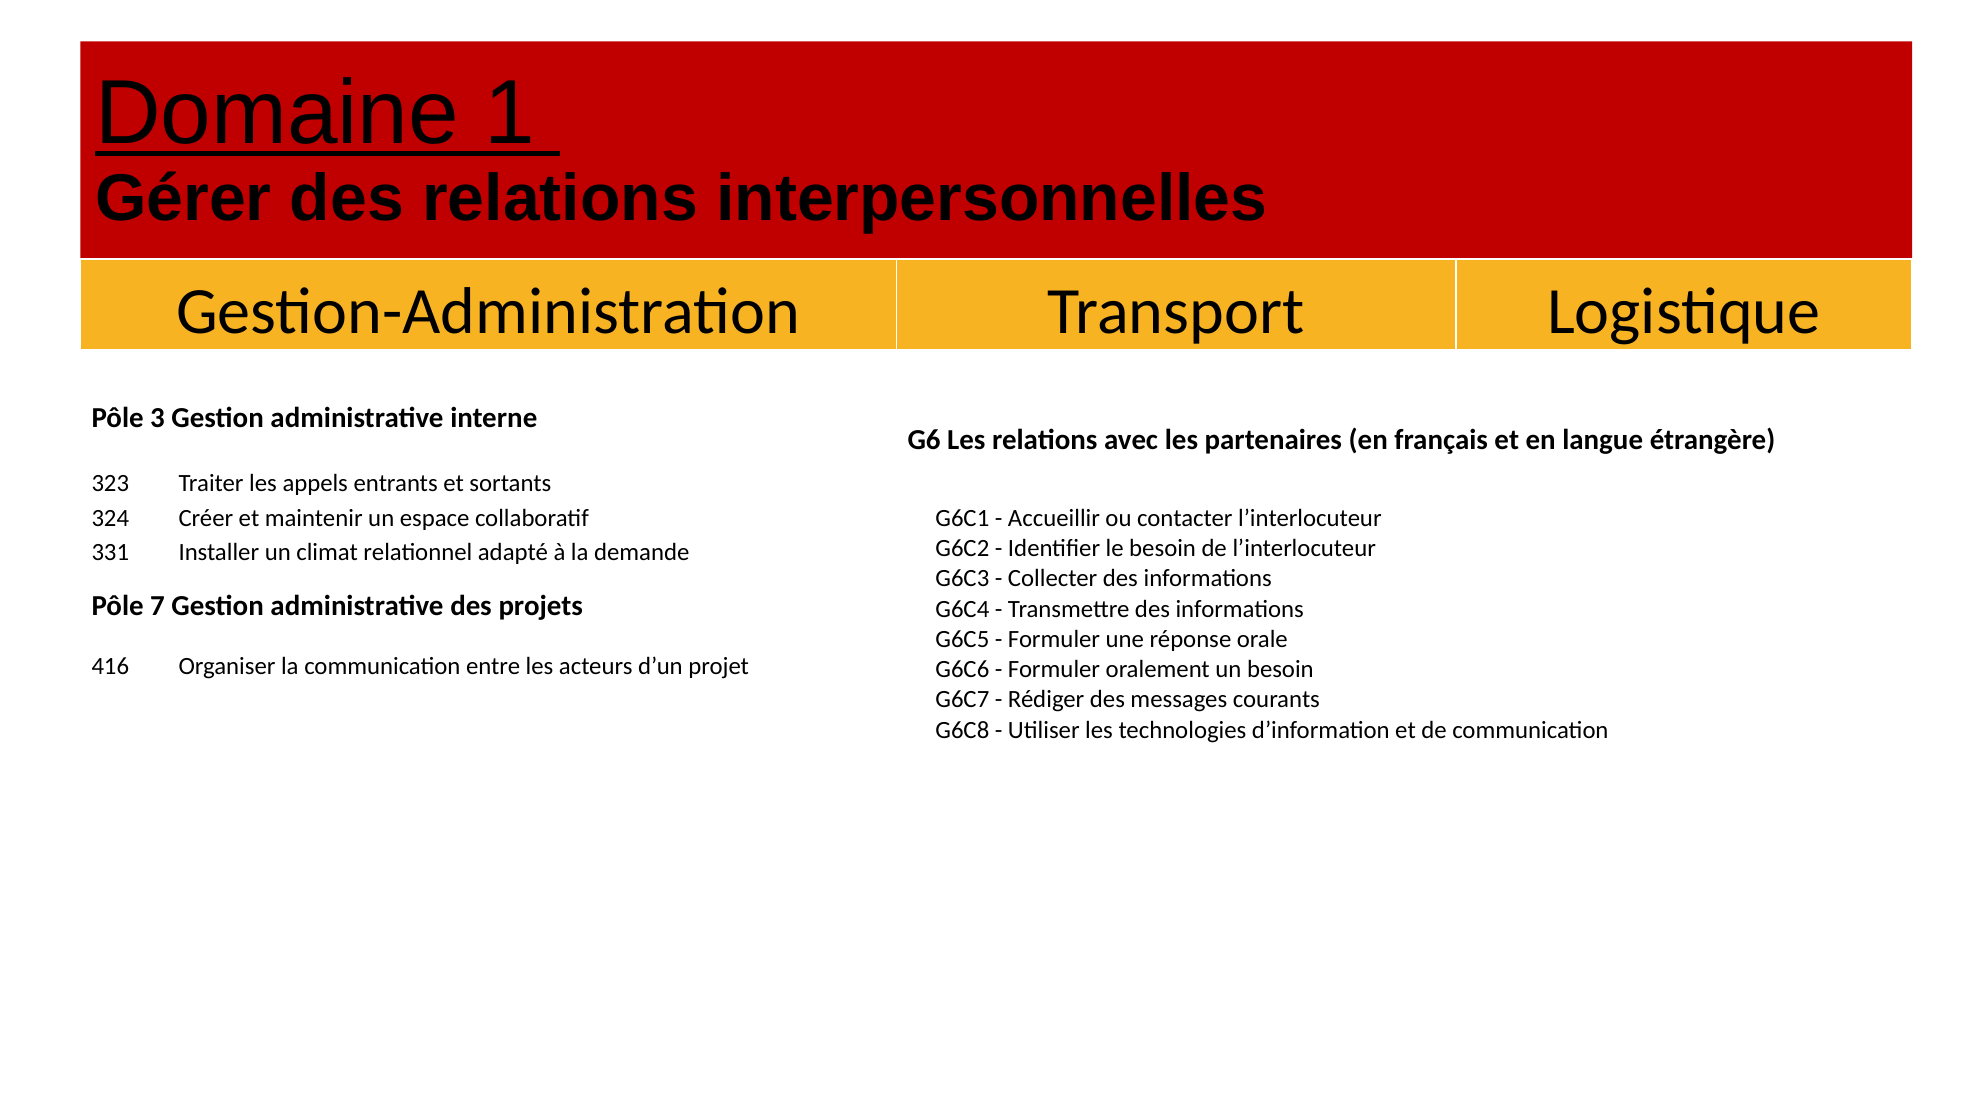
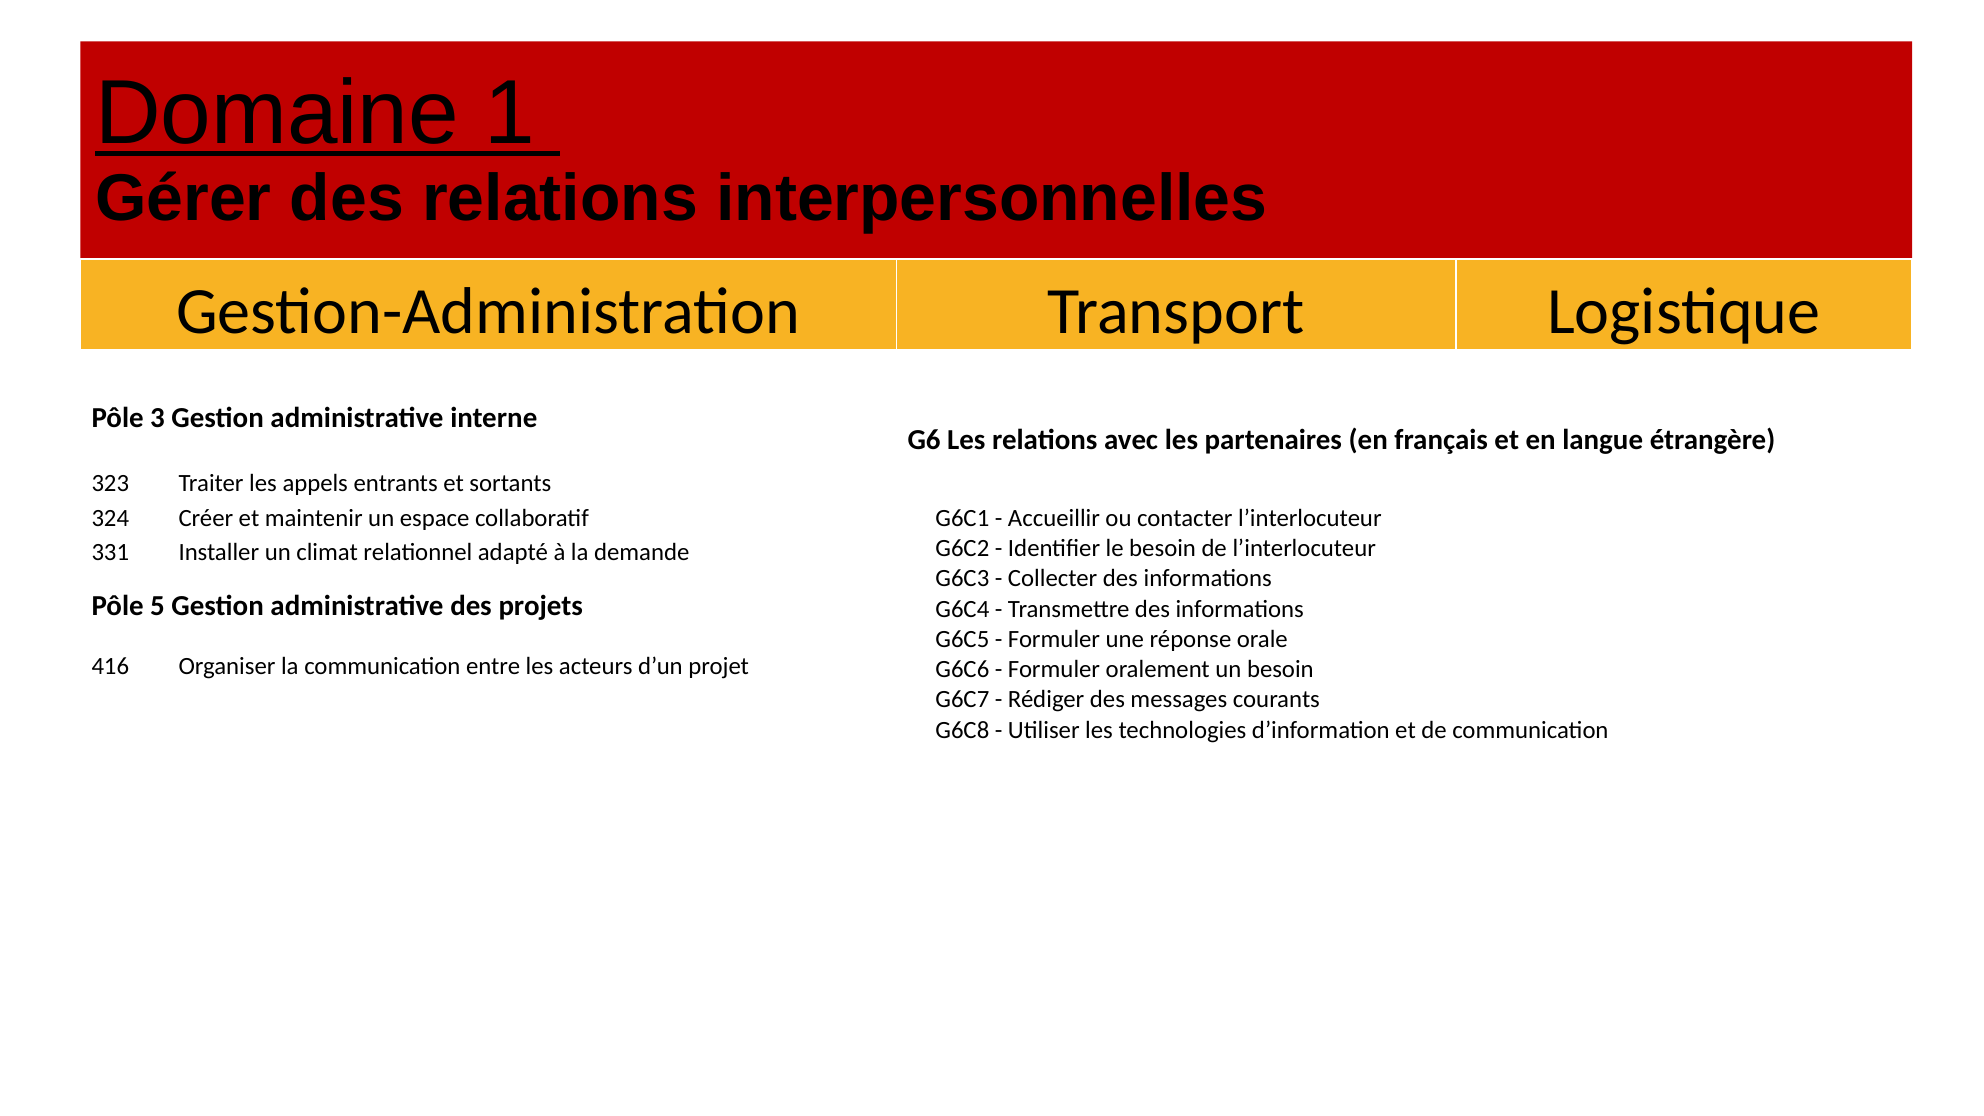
7: 7 -> 5 (158, 606)
